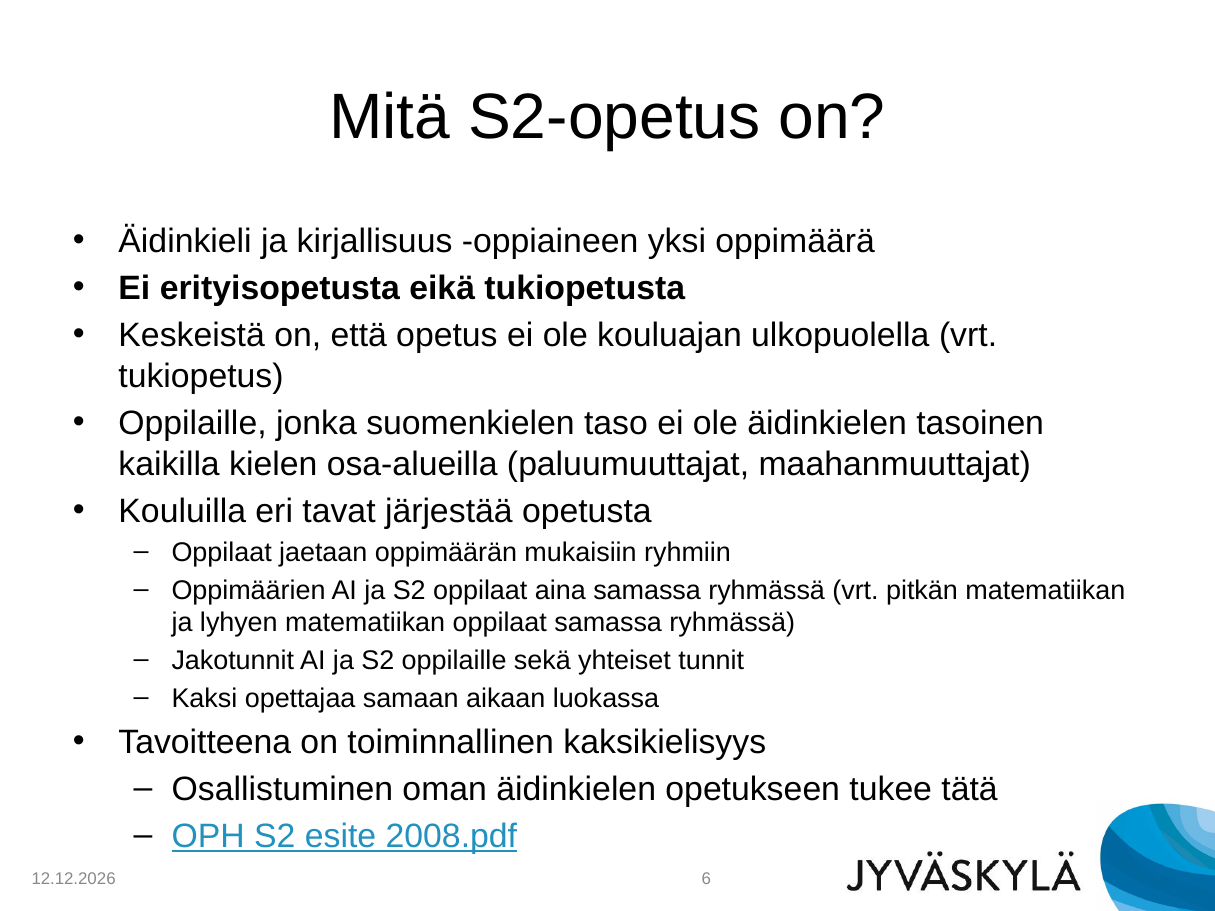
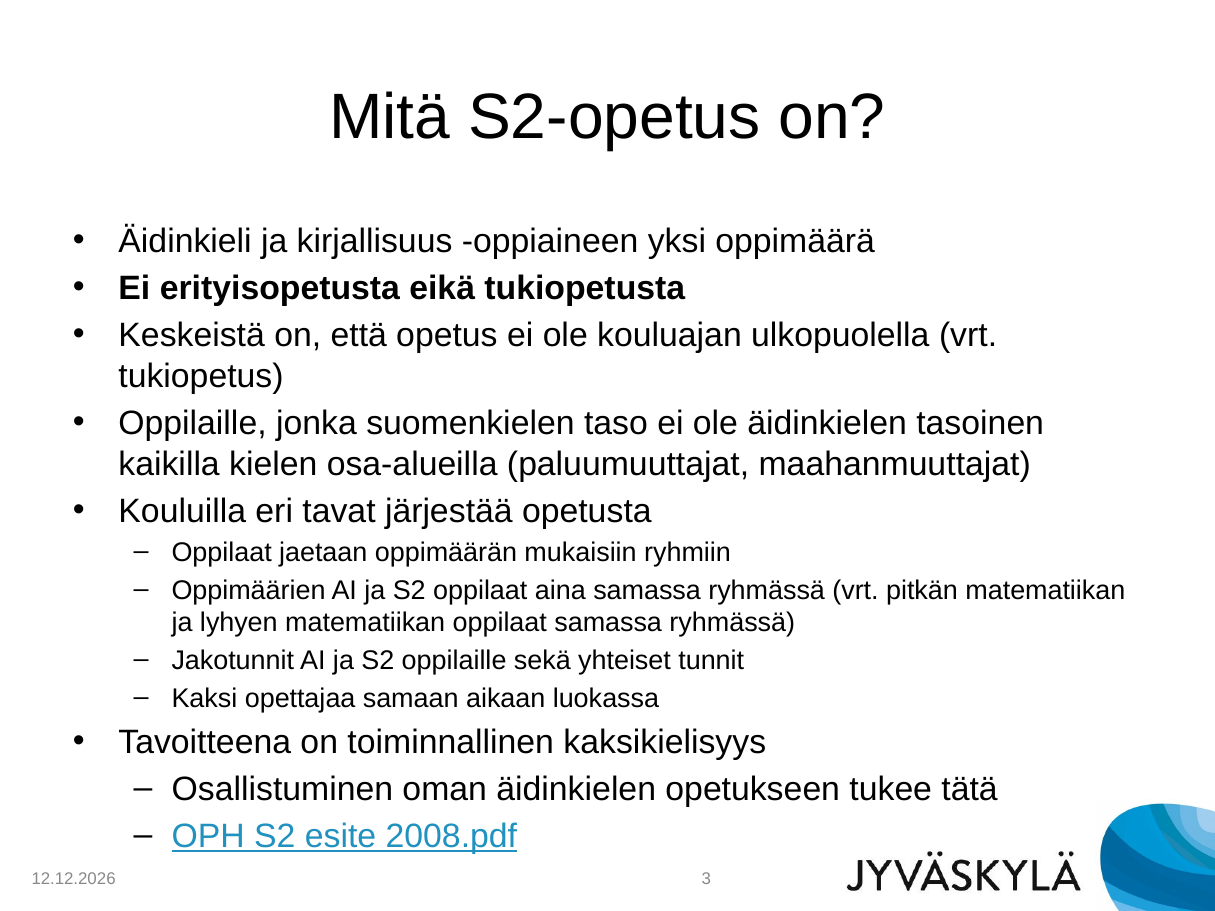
6: 6 -> 3 (706, 880)
